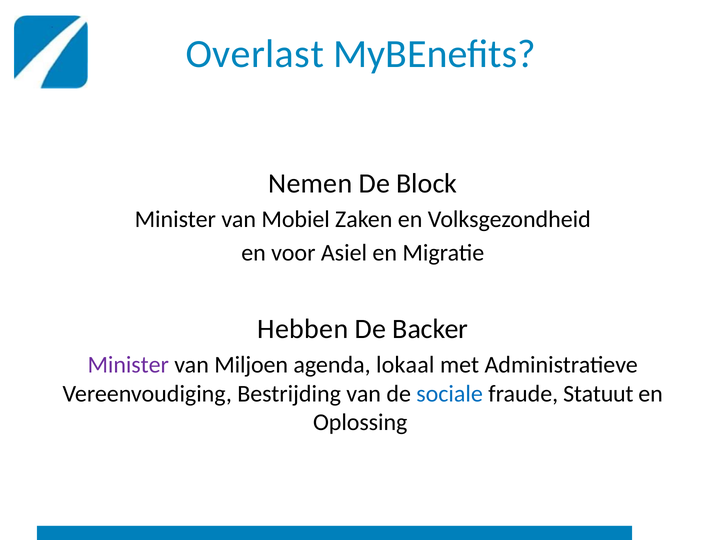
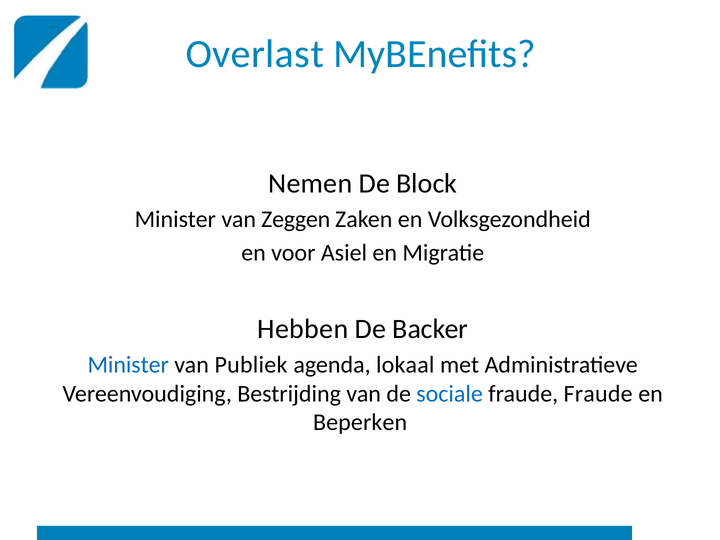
Mobiel: Mobiel -> Zeggen (296, 219)
Minister colour: purple -> blue (128, 365)
Miljoen: Miljoen -> Publiek (251, 365)
fraude Statuut: Statuut -> Fraude (598, 394)
Oplossing: Oplossing -> Beperken (360, 422)
